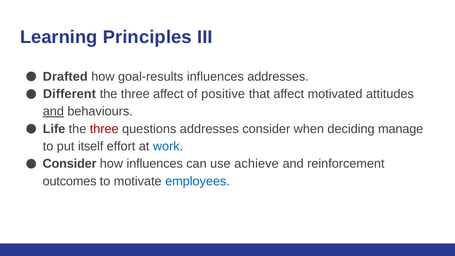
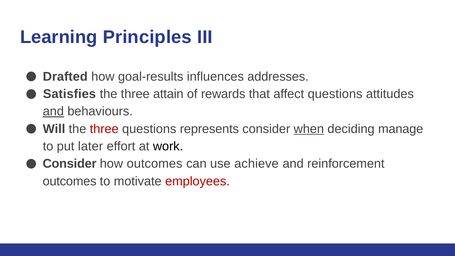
Different: Different -> Satisfies (69, 94)
three affect: affect -> attain (168, 94)
positive: positive -> rewards (223, 94)
affect motivated: motivated -> questions (335, 94)
Life: Life -> Will (54, 129)
questions addresses: addresses -> represents (209, 129)
when underline: none -> present (309, 129)
itself: itself -> later (91, 146)
work colour: blue -> black (168, 146)
how influences: influences -> outcomes (155, 164)
employees colour: blue -> red (197, 181)
